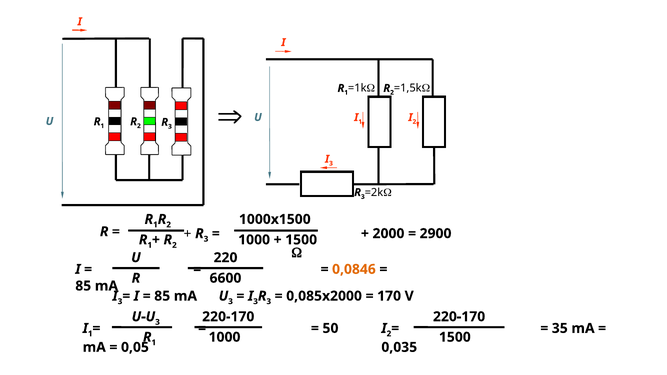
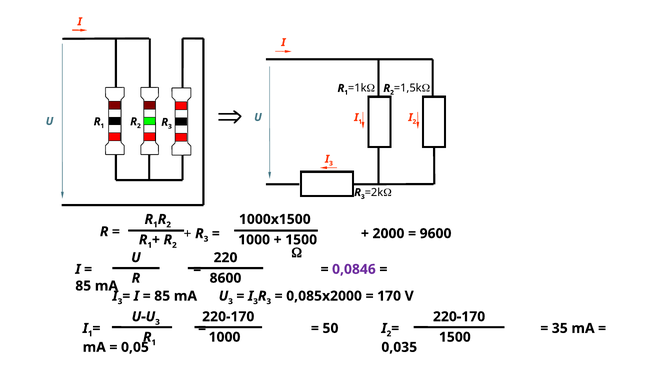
2900: 2900 -> 9600 (436, 234)
0,0846 colour: orange -> purple (354, 269)
6600: 6600 -> 8600 (225, 278)
